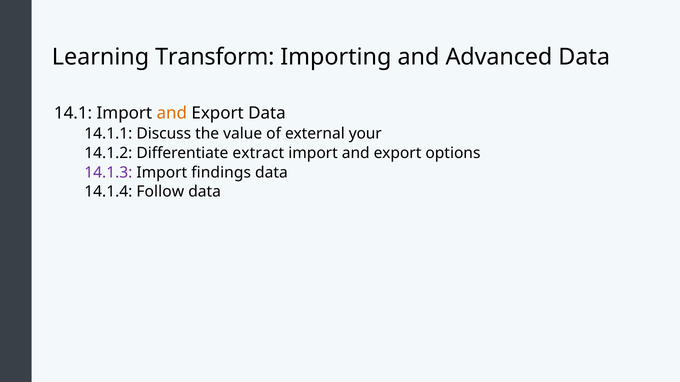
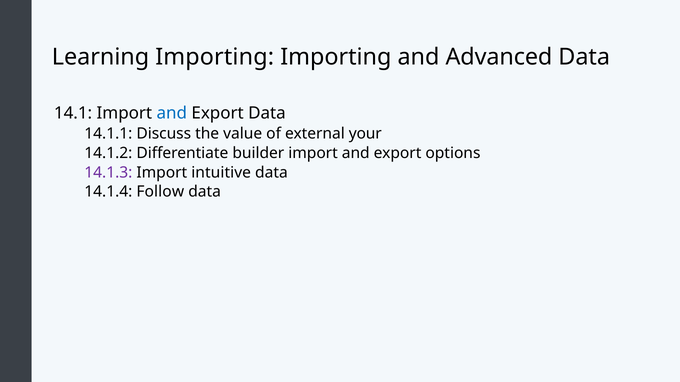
Learning Transform: Transform -> Importing (215, 57)
and colour: orange -> blue (172, 113)
extract: extract -> builder (258, 153)
findings: findings -> intuitive (221, 173)
